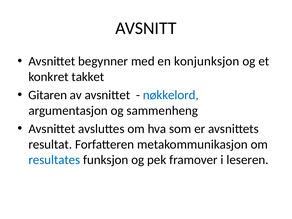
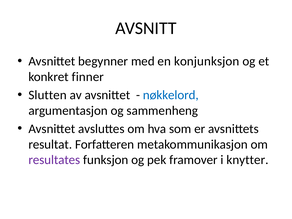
takket: takket -> finner (88, 77)
Gitaren: Gitaren -> Slutten (48, 95)
resultates colour: blue -> purple (54, 160)
leseren: leseren -> knytter (247, 160)
